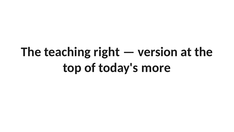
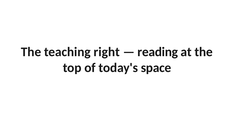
version: version -> reading (158, 52)
more: more -> space (156, 68)
